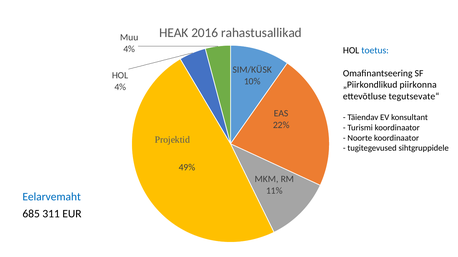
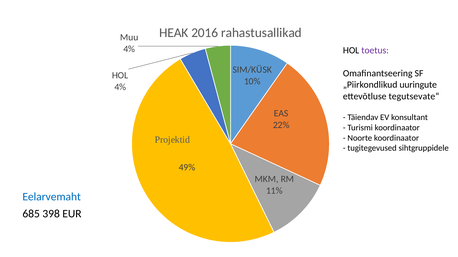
toetus colour: blue -> purple (375, 51)
piirkonna: piirkonna -> uuringute (418, 85)
311: 311 -> 398 (51, 214)
